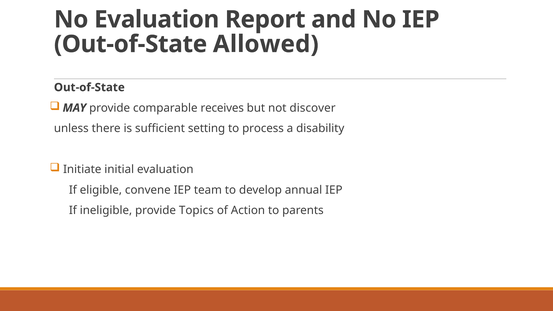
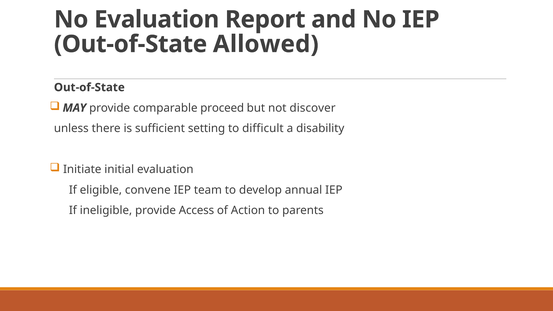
receives: receives -> proceed (222, 108)
process: process -> difficult (263, 128)
Topics: Topics -> Access (196, 210)
